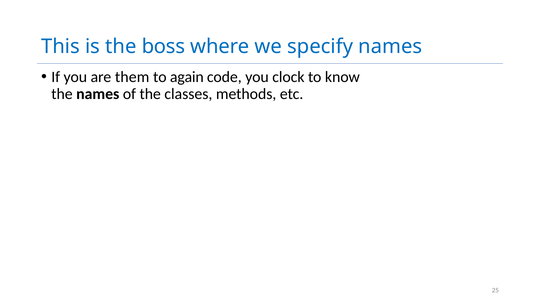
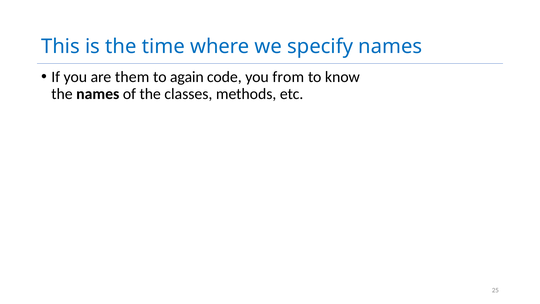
boss: boss -> time (163, 46)
clock: clock -> from (288, 77)
